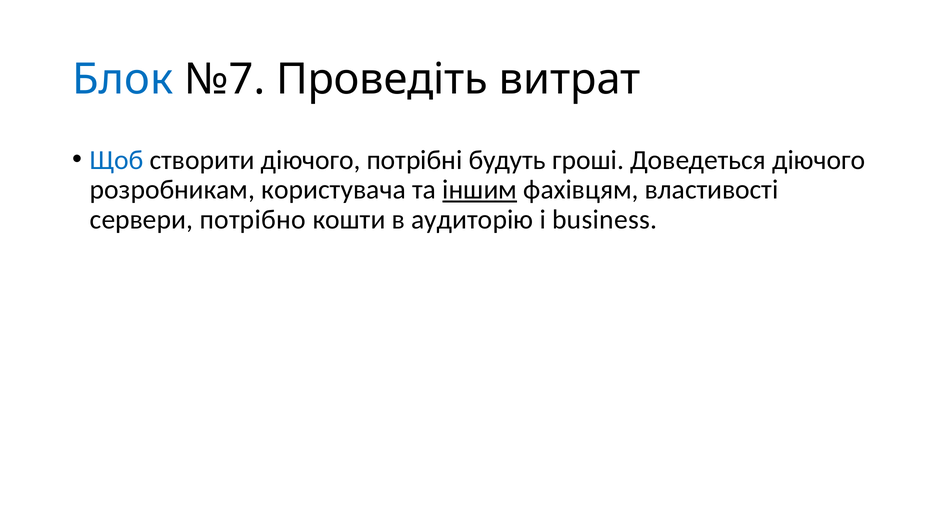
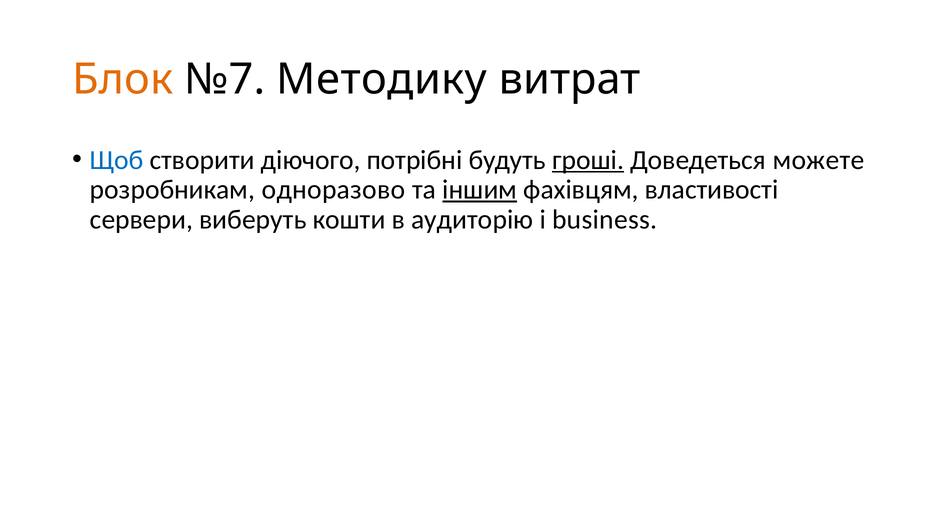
Блок colour: blue -> orange (123, 80)
Проведіть: Проведіть -> Методику (382, 80)
гроші underline: none -> present (588, 160)
Доведеться діючого: діючого -> можете (818, 160)
користувача: користувача -> одноразово (333, 190)
потрібно: потрібно -> виберуть (253, 220)
